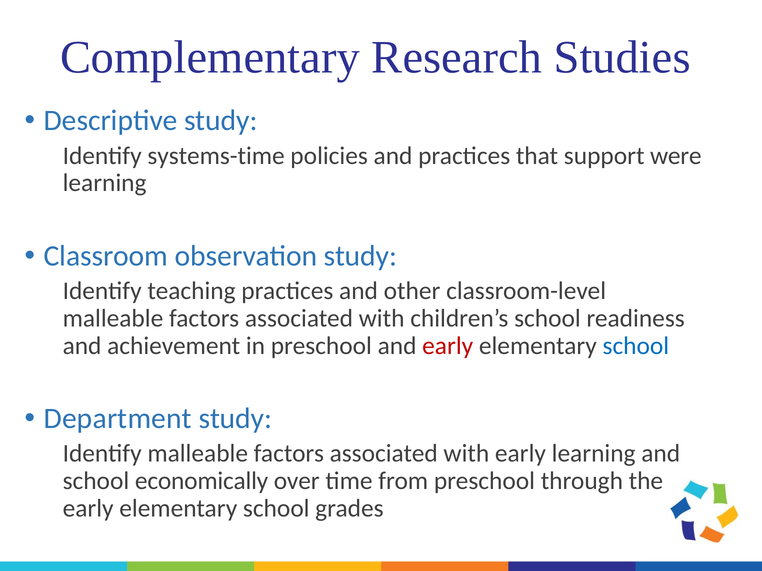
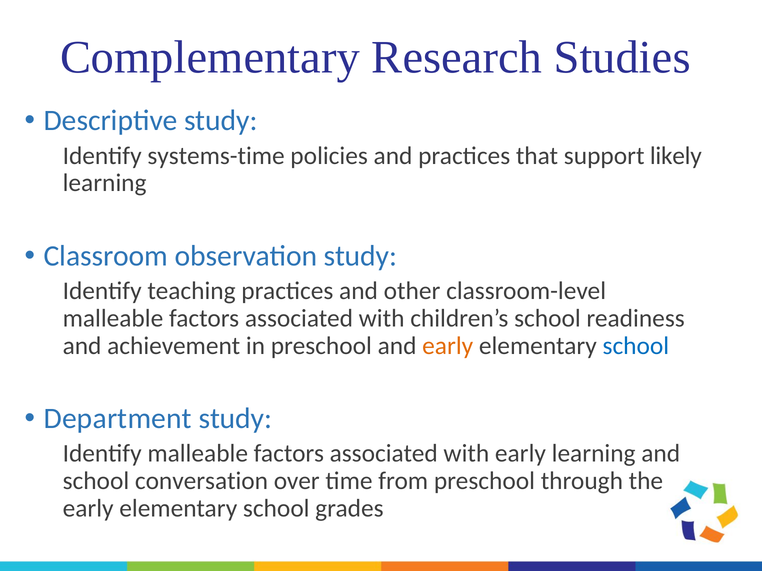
were: were -> likely (676, 156)
early colour: red -> orange (448, 346)
economically: economically -> conversation (202, 481)
